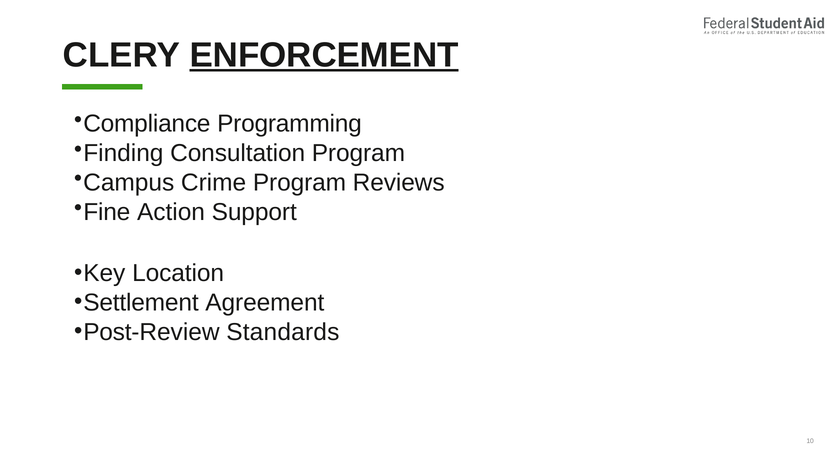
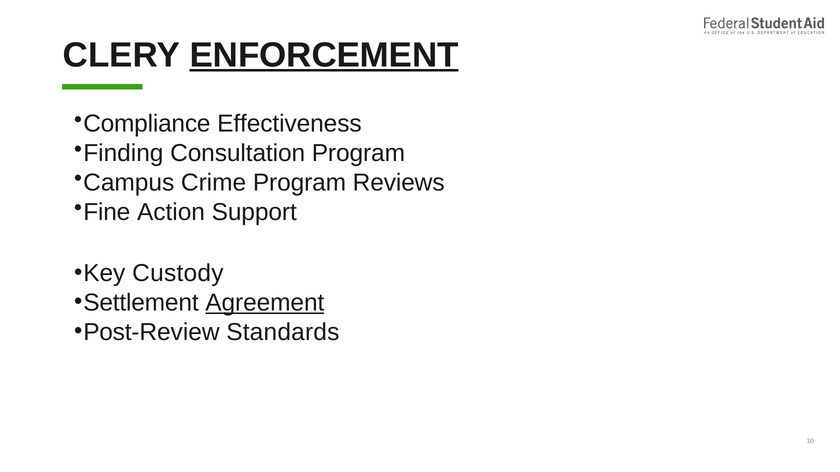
Programming: Programming -> Effectiveness (289, 124)
Location: Location -> Custody (178, 273)
Agreement underline: none -> present (265, 303)
